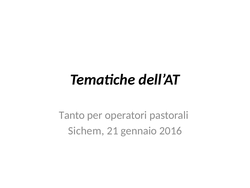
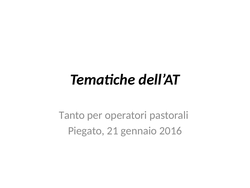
Sichem: Sichem -> Piegato (86, 131)
